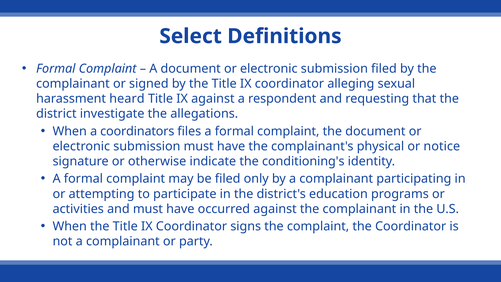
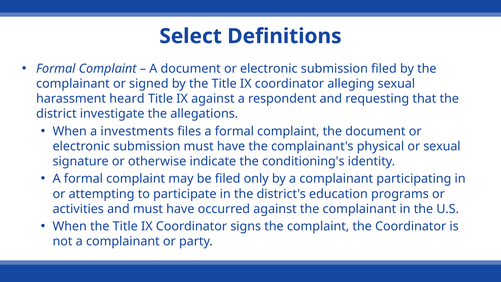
coordinators: coordinators -> investments (137, 131)
or notice: notice -> sexual (442, 147)
